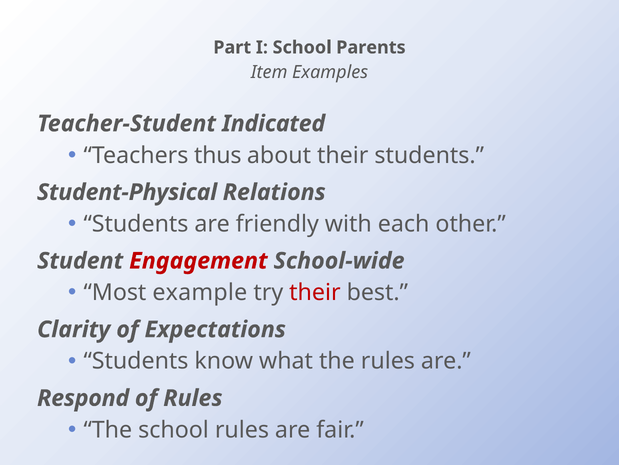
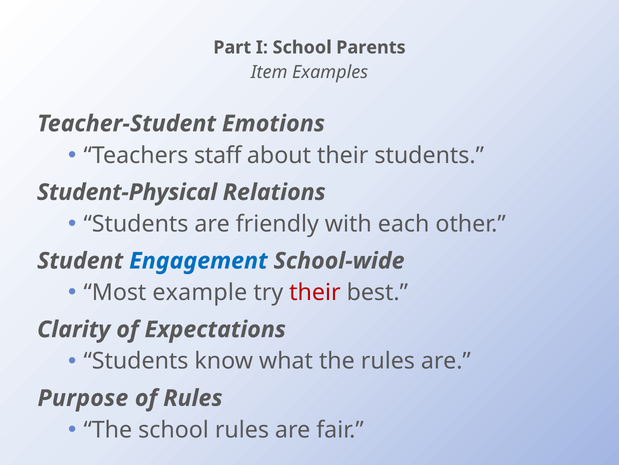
Indicated: Indicated -> Emotions (273, 123)
thus: thus -> staff (218, 155)
Engagement colour: red -> blue (198, 261)
Respond: Respond -> Purpose (83, 398)
